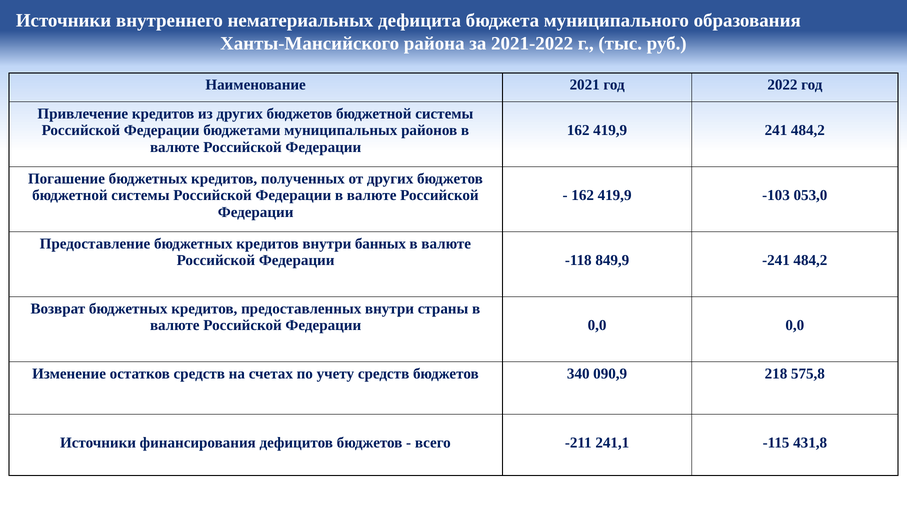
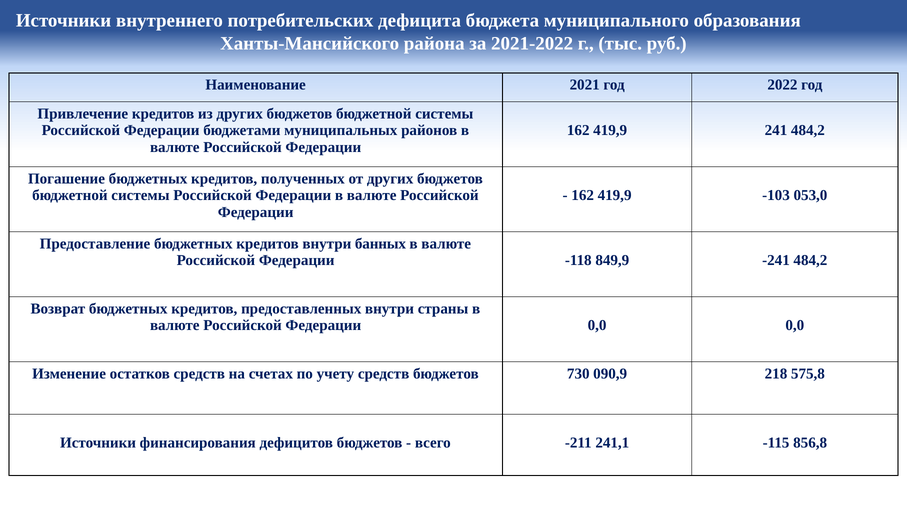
нематериальных: нематериальных -> потребительских (300, 21)
340: 340 -> 730 (578, 374)
431,8: 431,8 -> 856,8 (810, 443)
